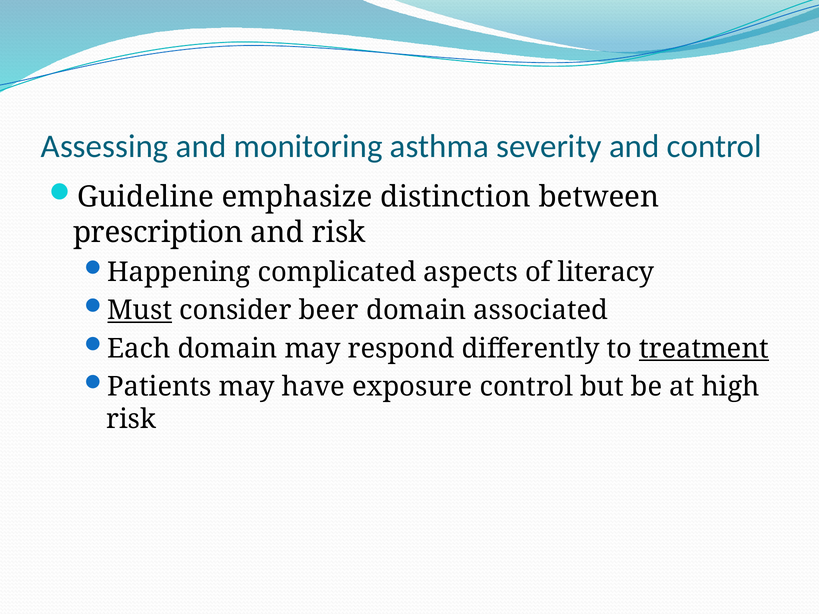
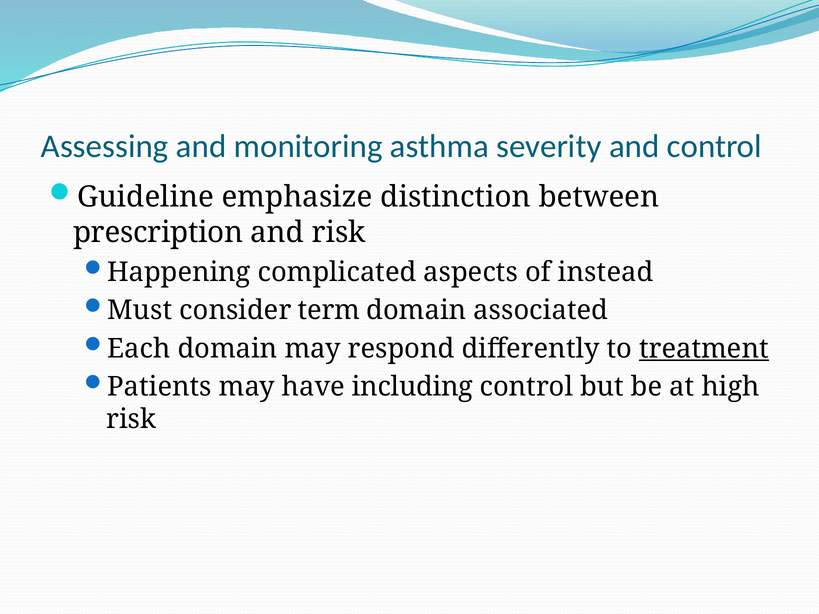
literacy: literacy -> instead (606, 272)
Must underline: present -> none (140, 310)
beer: beer -> term (329, 310)
exposure: exposure -> including (412, 387)
